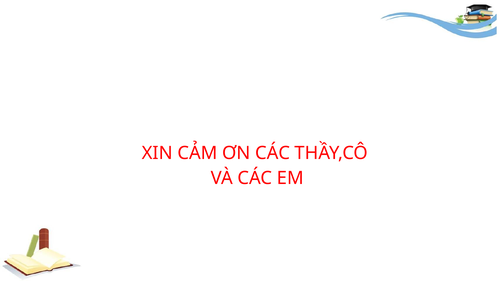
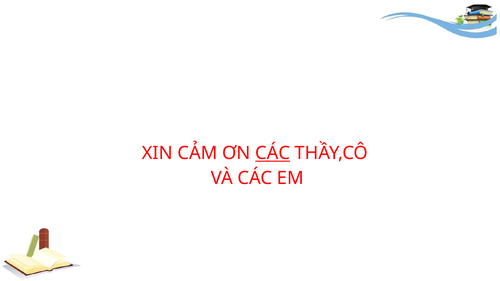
CÁC underline: none -> present (273, 153)
